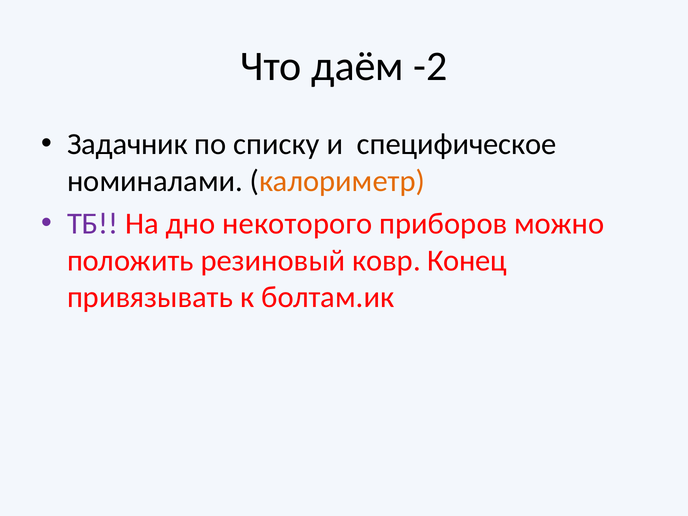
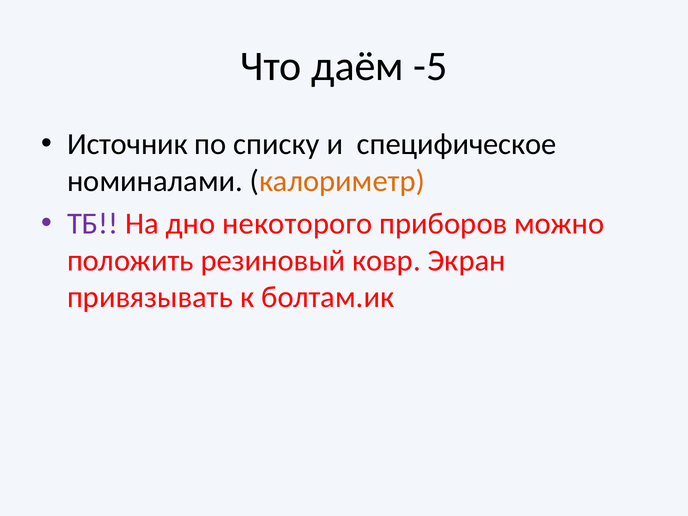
-2: -2 -> -5 (430, 67)
Задачник: Задачник -> Источник (127, 144)
Конец: Конец -> Экран (467, 261)
